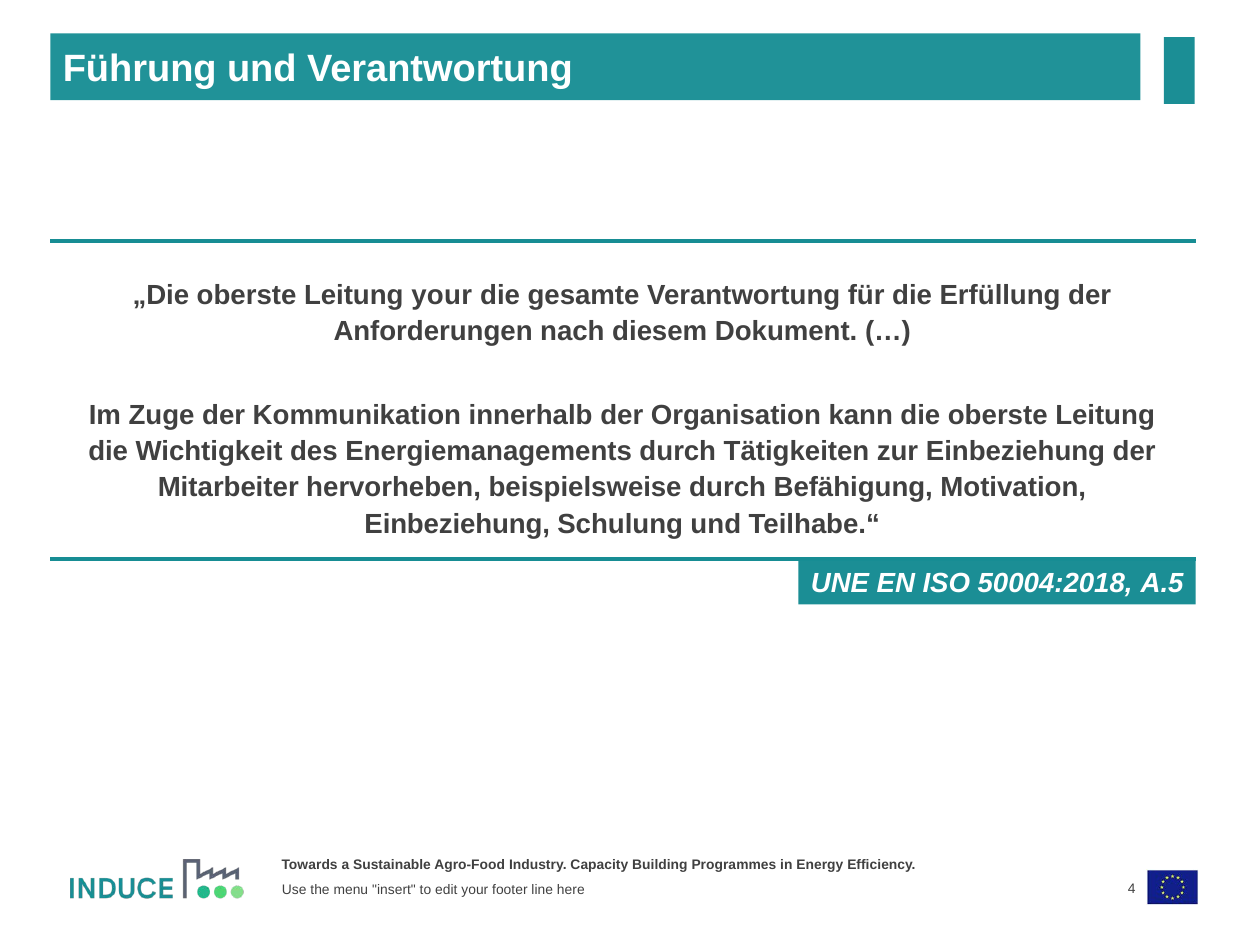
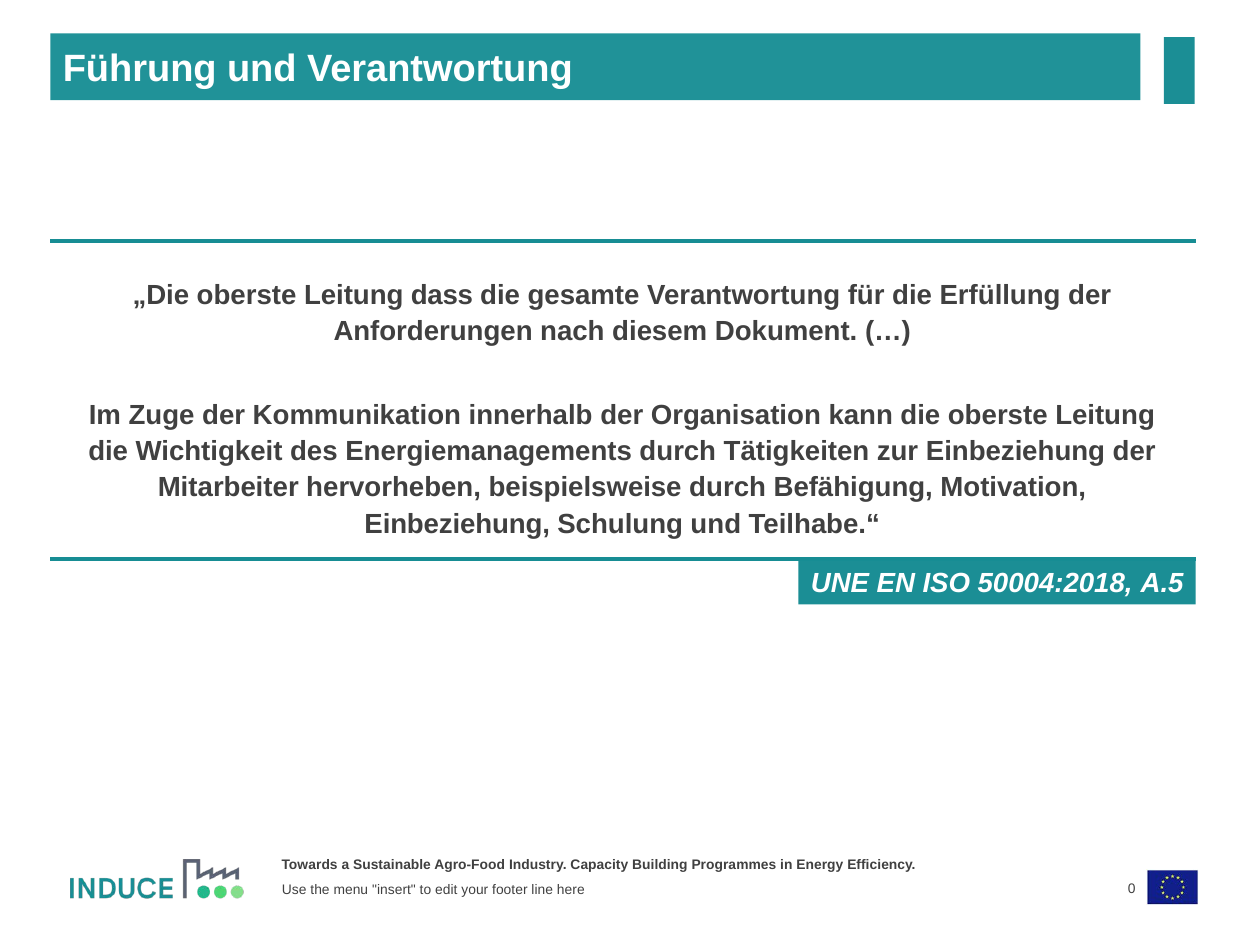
Leitung your: your -> dass (442, 295)
4: 4 -> 0 (1132, 889)
